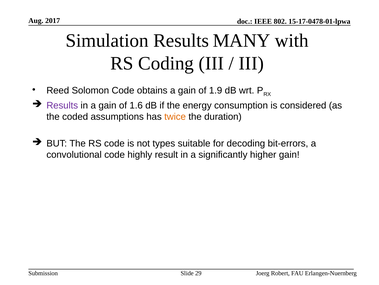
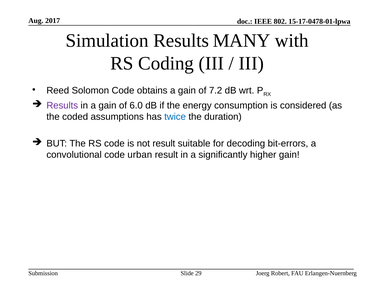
1.9: 1.9 -> 7.2 (216, 90)
1.6: 1.6 -> 6.0 (136, 105)
twice colour: orange -> blue (175, 117)
not types: types -> result (164, 143)
highly: highly -> urban (140, 154)
